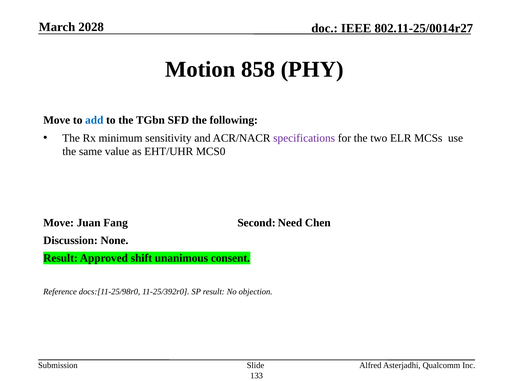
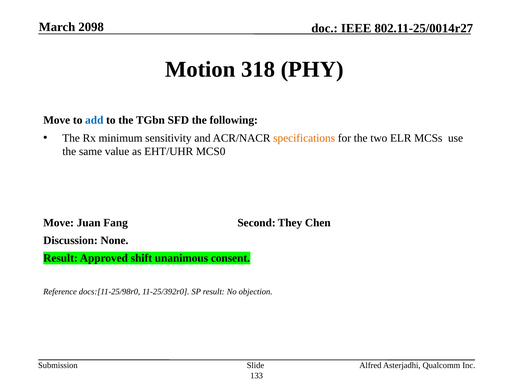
2028: 2028 -> 2098 (91, 27)
858: 858 -> 318 (258, 69)
specifications colour: purple -> orange (304, 138)
Need: Need -> They (290, 223)
